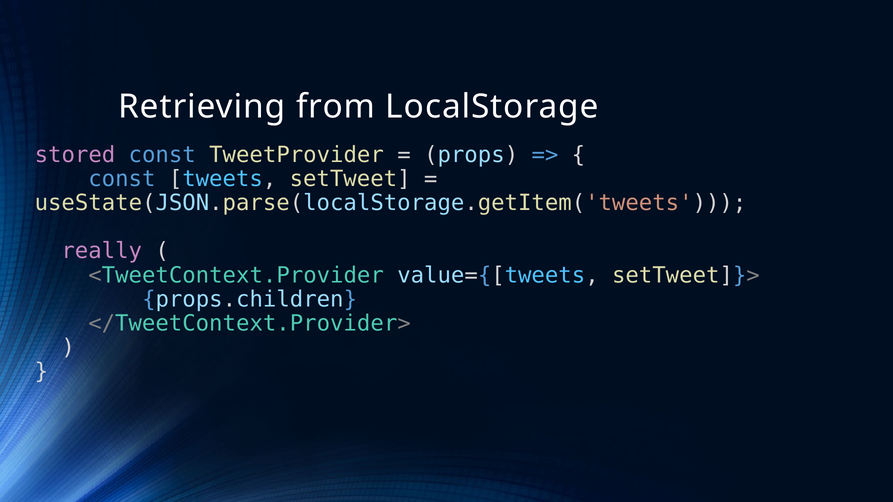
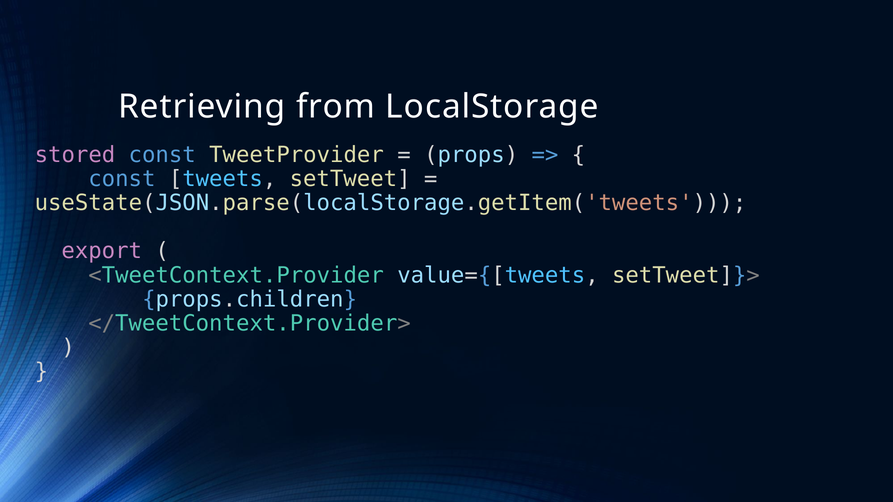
really: really -> export (102, 251)
